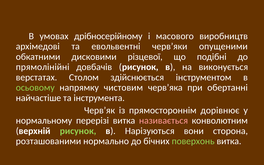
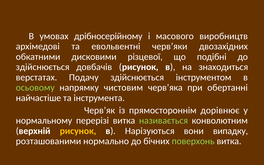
опущеними: опущеними -> двозахідних (223, 46)
прямолінійні: прямолінійні -> здійснюється (43, 67)
виконується: виконується -> знаходиться (223, 67)
Столом: Столом -> Подачу (84, 77)
називається colour: pink -> light green (163, 121)
рисунок colour: light green -> yellow (78, 131)
сторона: сторона -> випадку (231, 131)
